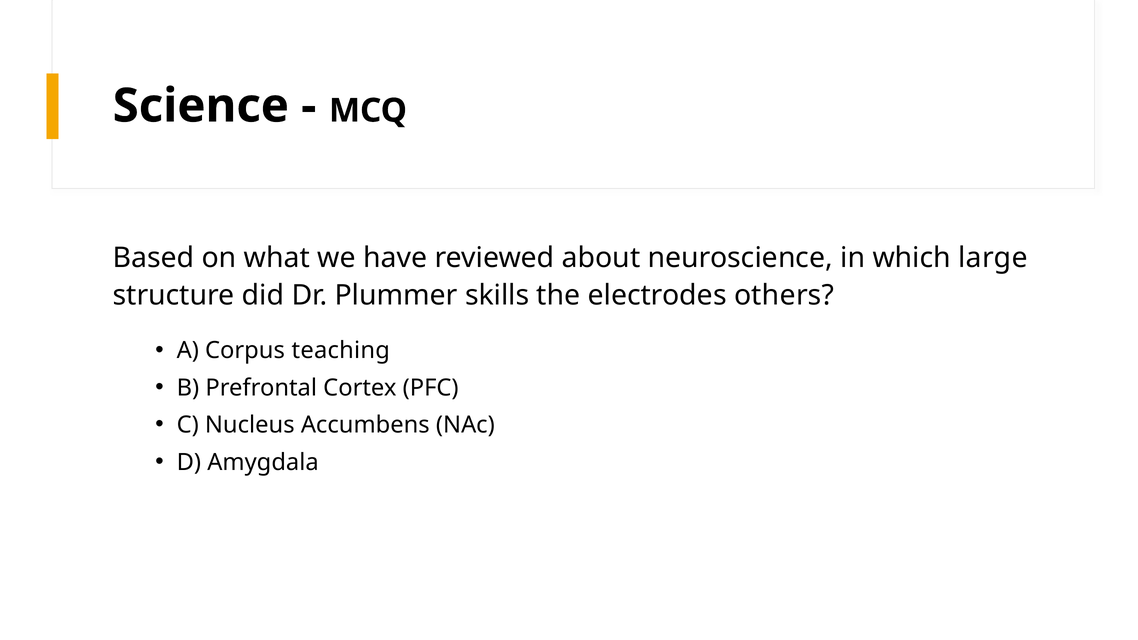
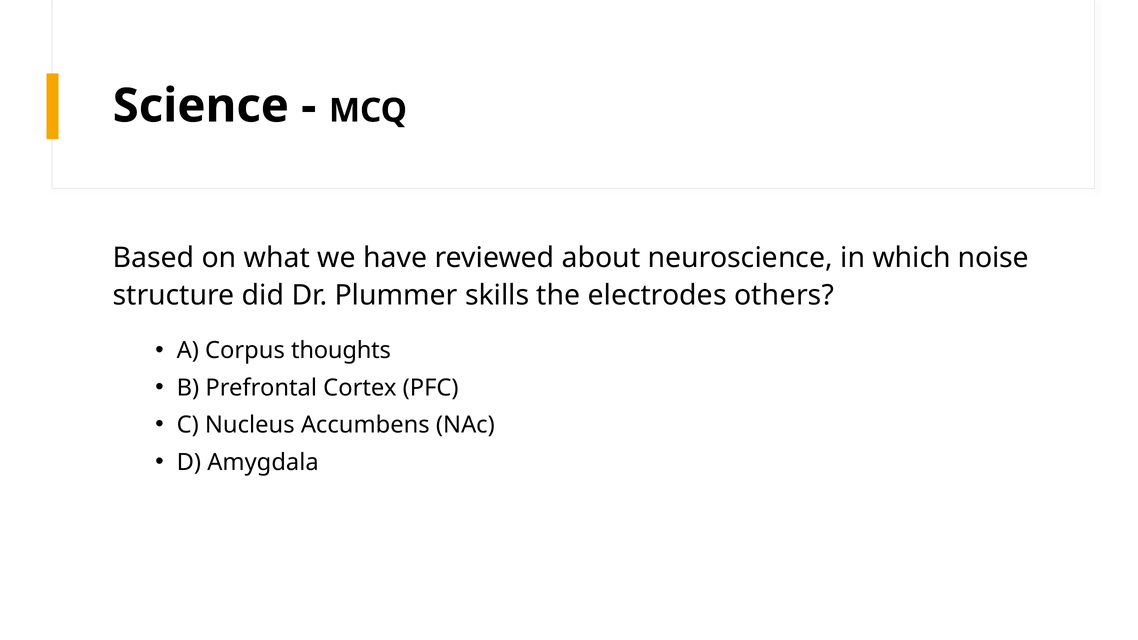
large: large -> noise (993, 258)
teaching: teaching -> thoughts (341, 351)
